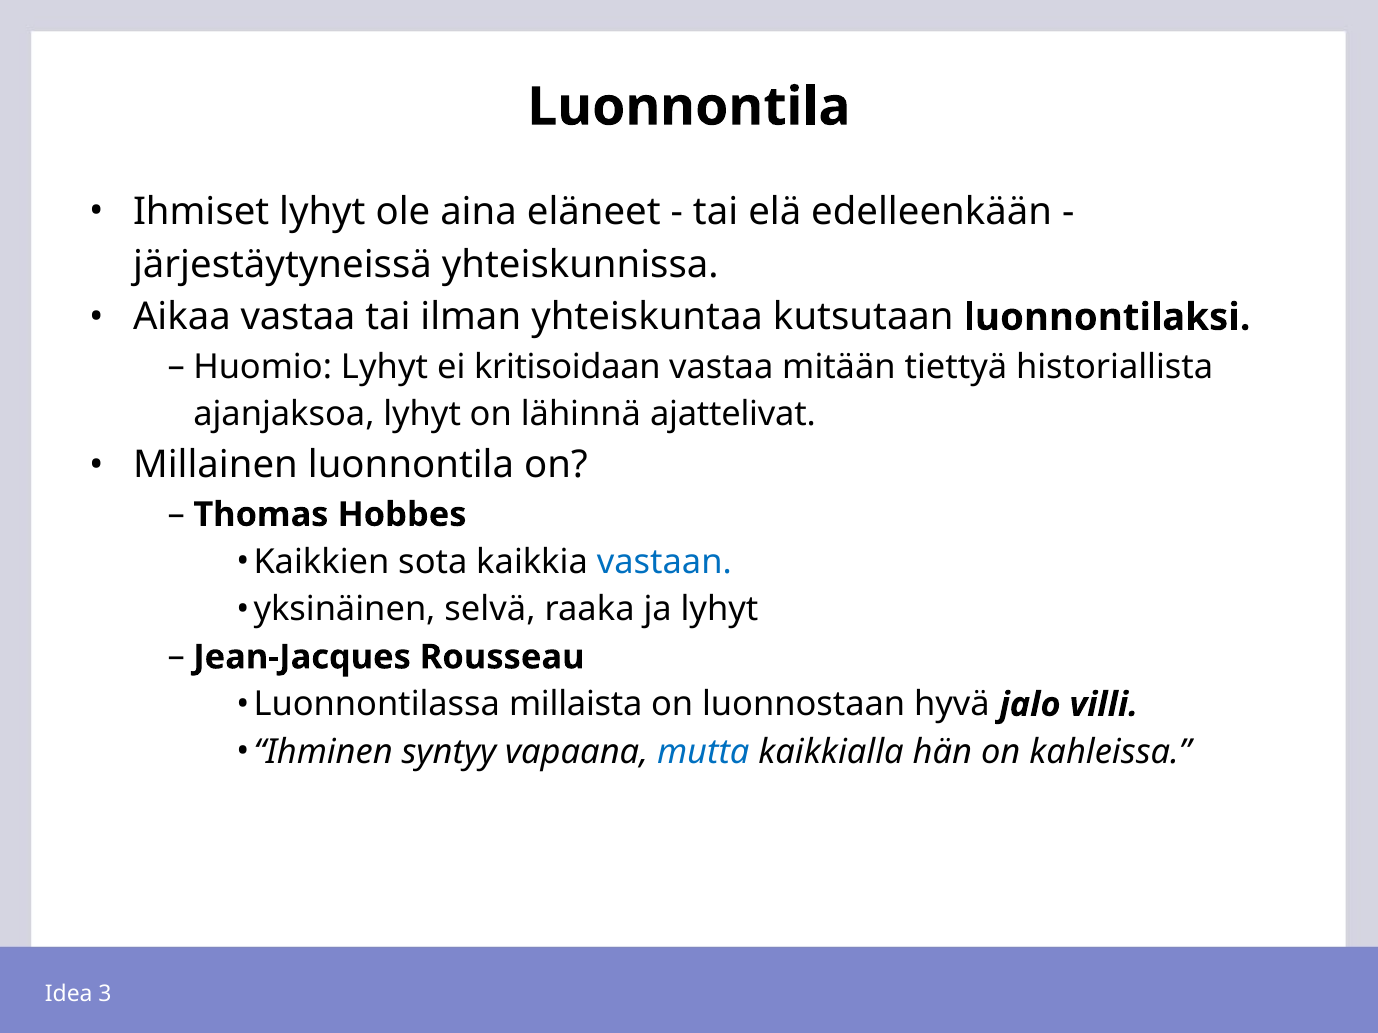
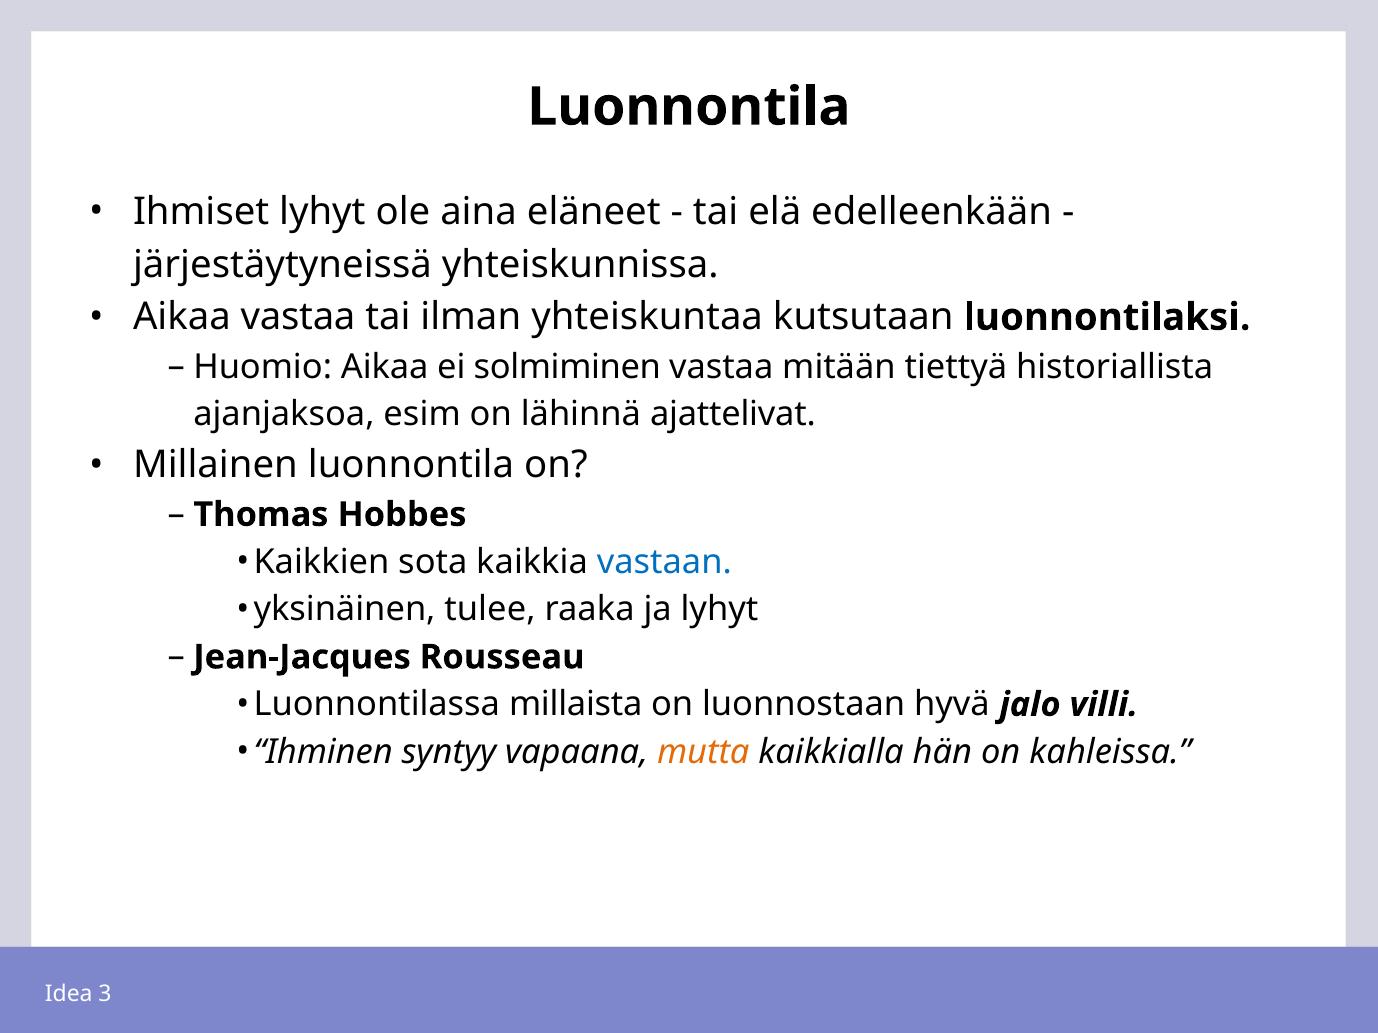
Huomio Lyhyt: Lyhyt -> Aikaa (385, 367)
kritisoidaan: kritisoidaan -> solmiminen (567, 367)
ajanjaksoa lyhyt: lyhyt -> esim (422, 414)
selvä: selvä -> tulee (490, 610)
mutta colour: blue -> orange (703, 752)
